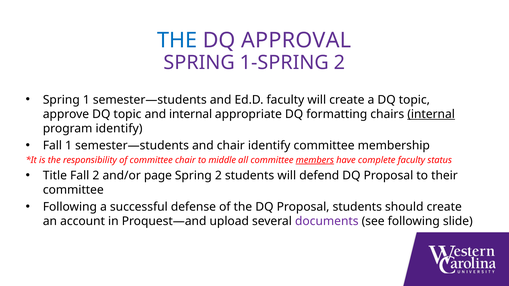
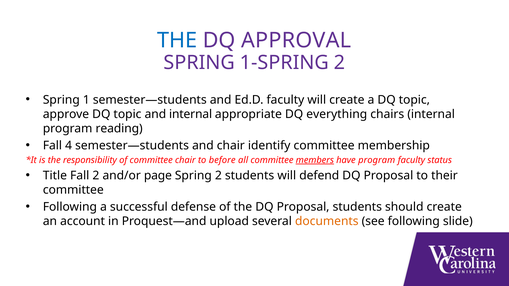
formatting: formatting -> everything (337, 114)
internal underline: present -> none (431, 114)
program identify: identify -> reading (119, 129)
Fall 1: 1 -> 4 (69, 146)
middle: middle -> before (222, 160)
have complete: complete -> program (377, 160)
documents colour: purple -> orange (327, 221)
